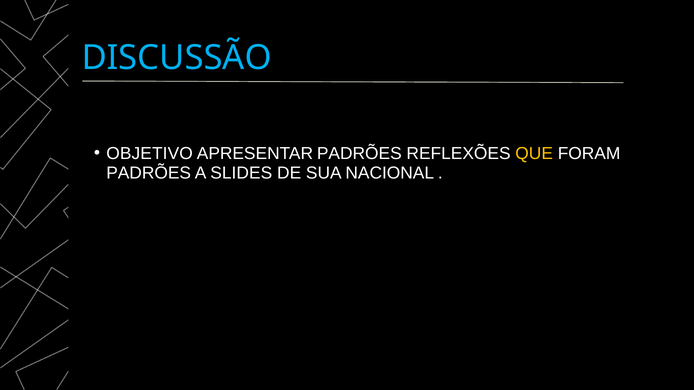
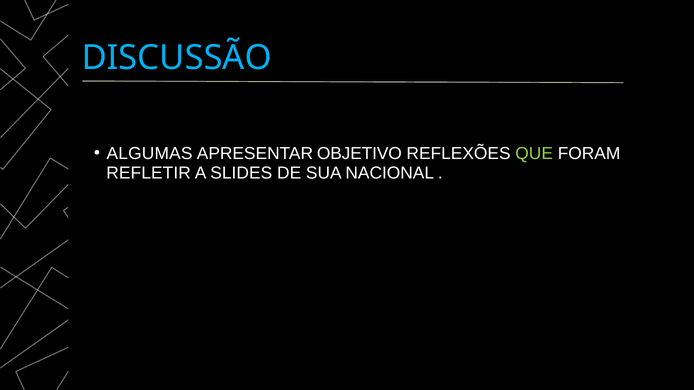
OBJETIVO: OBJETIVO -> ALGUMAS (150, 153)
APRESENTAR PADRÕES: PADRÕES -> OBJETIVO (359, 153)
QUE colour: yellow -> light green (534, 153)
PADRÕES: PADRÕES -> REFLETIR (149, 173)
